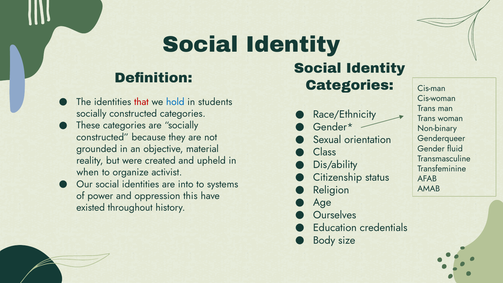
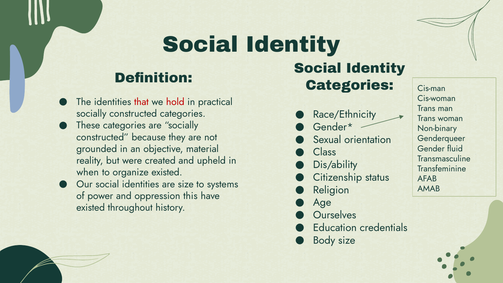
hold colour: blue -> red (175, 102)
students: students -> practical (215, 102)
organize activist: activist -> existed (167, 172)
are into: into -> size (186, 184)
